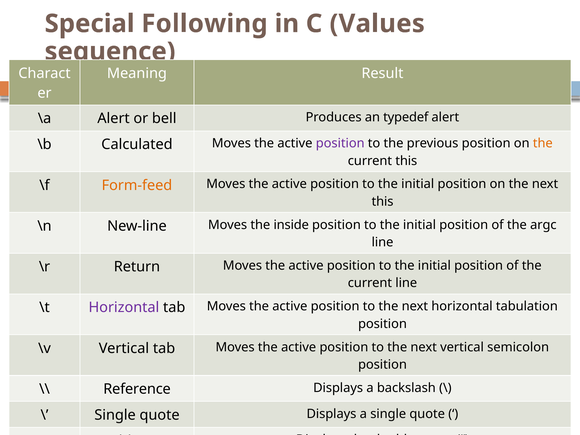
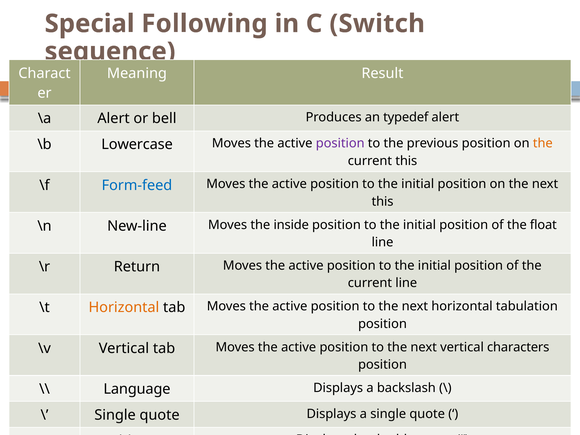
Values: Values -> Switch (377, 24)
Calculated: Calculated -> Lowercase (137, 144)
Form-feed colour: orange -> blue (137, 185)
argc: argc -> float (543, 225)
Horizontal colour: purple -> orange (124, 308)
vertical semicolon: semicolon -> characters (518, 347)
Reference: Reference -> Language (137, 389)
